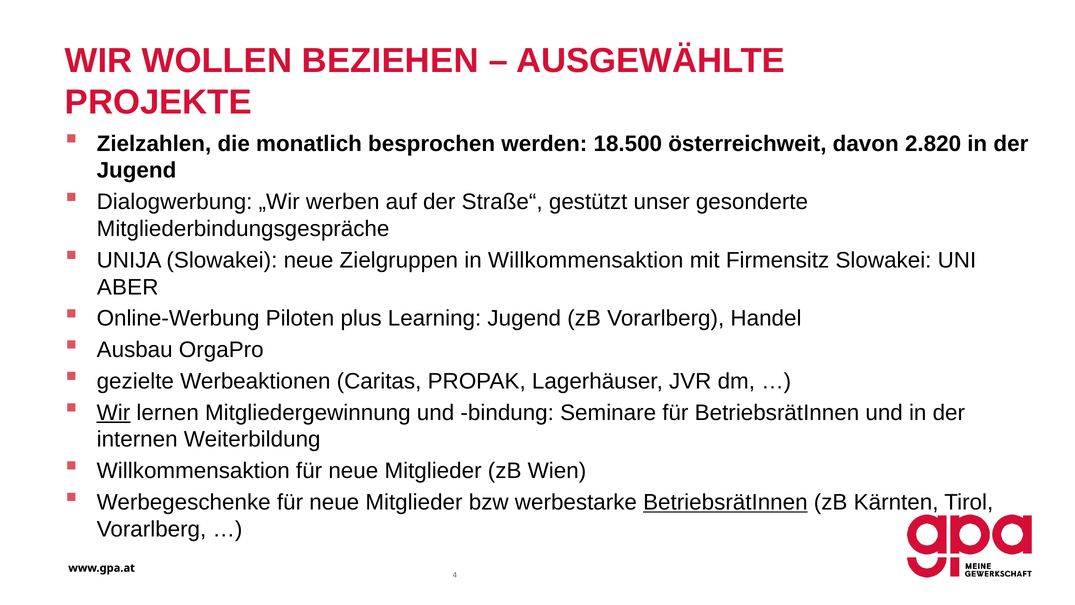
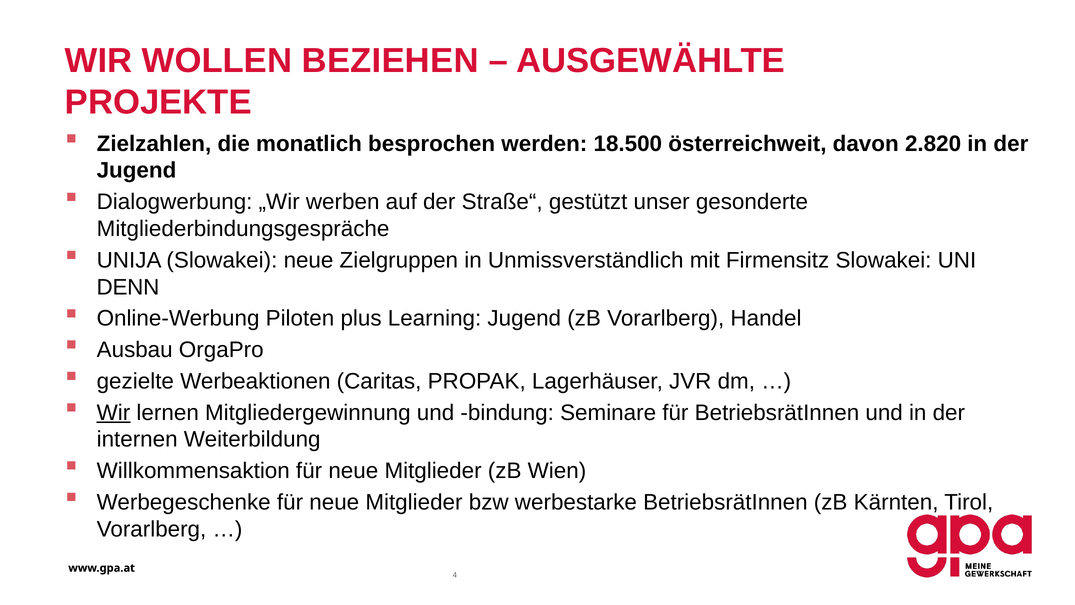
in Willkommensaktion: Willkommensaktion -> Unmissverständlich (586, 260)
ABER: ABER -> DENN (128, 287)
BetriebsrätInnen underline: present -> none (725, 502)
